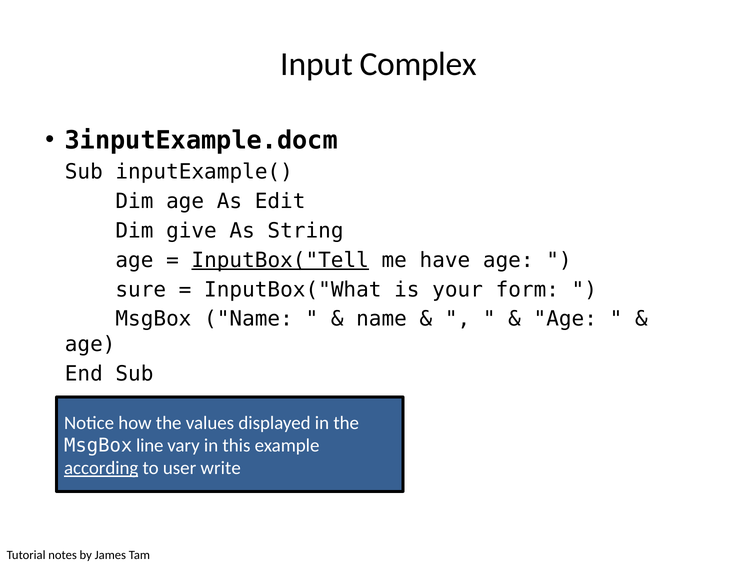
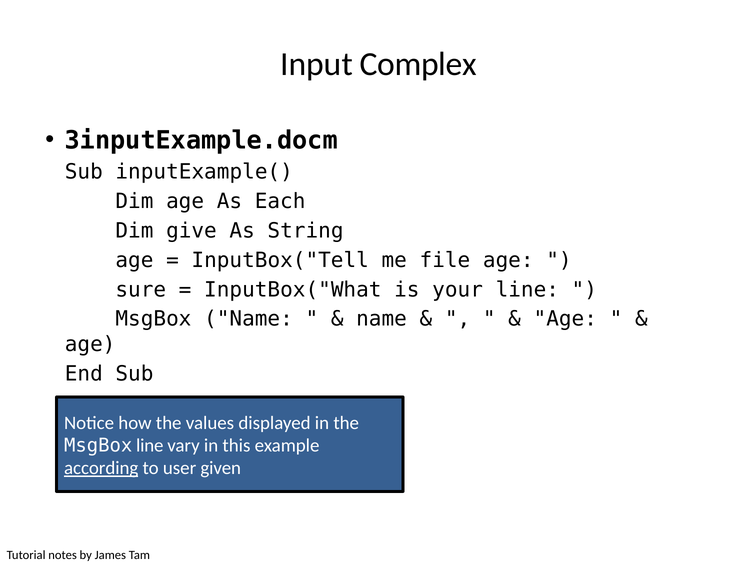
Edit: Edit -> Each (280, 201)
InputBox("Tell underline: present -> none (280, 260)
have: have -> file (445, 260)
your form: form -> line (527, 290)
write: write -> given (221, 468)
